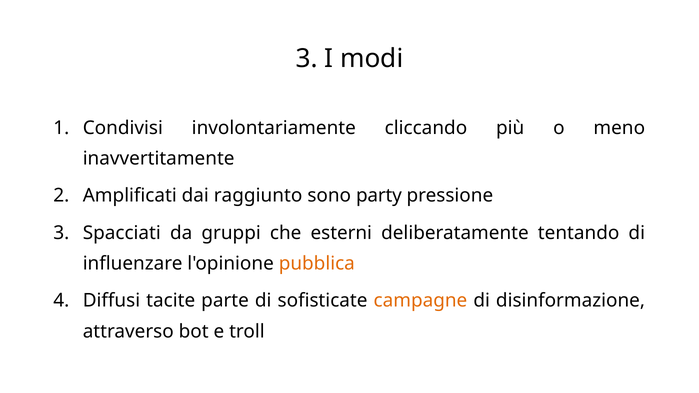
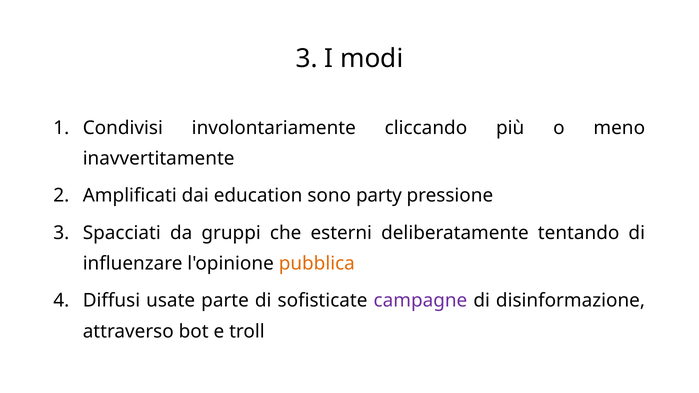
raggiunto: raggiunto -> education (258, 196)
tacite: tacite -> usate (171, 301)
campagne colour: orange -> purple (420, 301)
